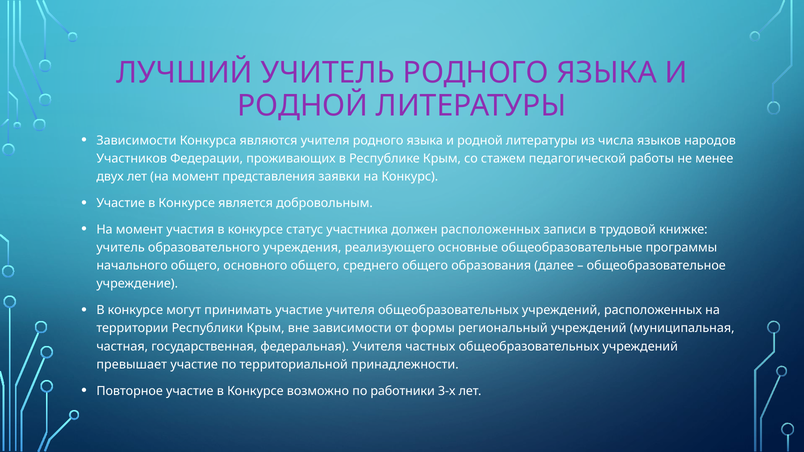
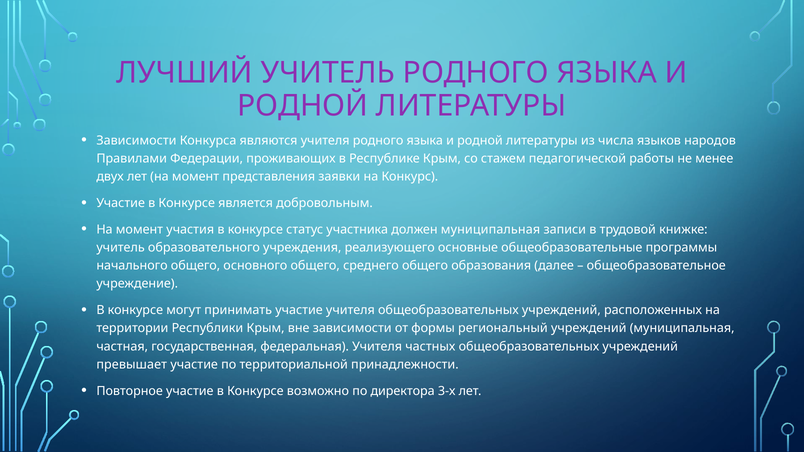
Участников: Участников -> Правилами (132, 159)
должен расположенных: расположенных -> муниципальная (491, 230)
работники: работники -> директора (403, 391)
